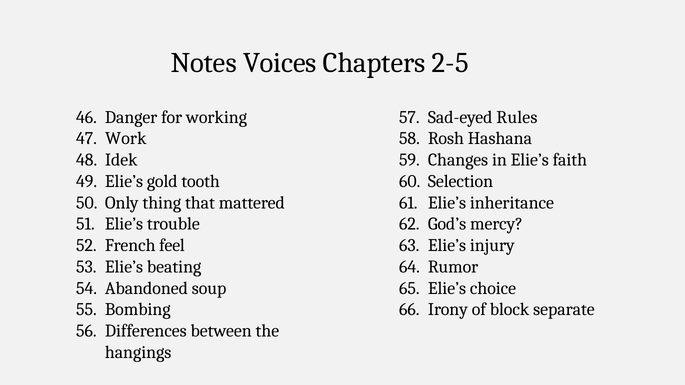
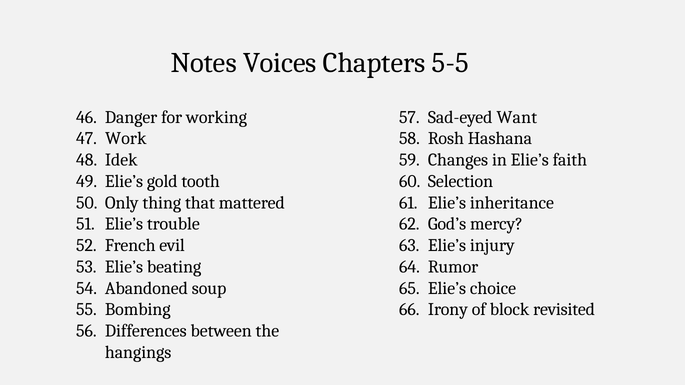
2-5: 2-5 -> 5-5 (450, 63)
Rules: Rules -> Want (517, 117)
feel: feel -> evil (172, 246)
separate: separate -> revisited (564, 310)
